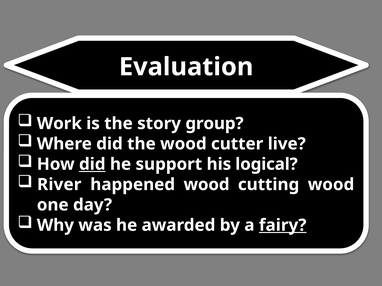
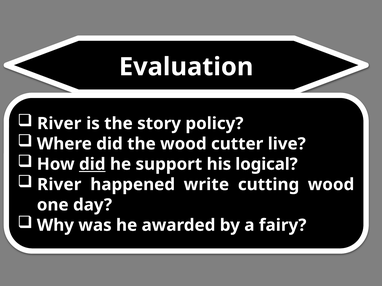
Work: Work -> River (59, 124)
group: group -> policy (214, 124)
happened wood: wood -> write (206, 185)
fairy underline: present -> none (283, 226)
